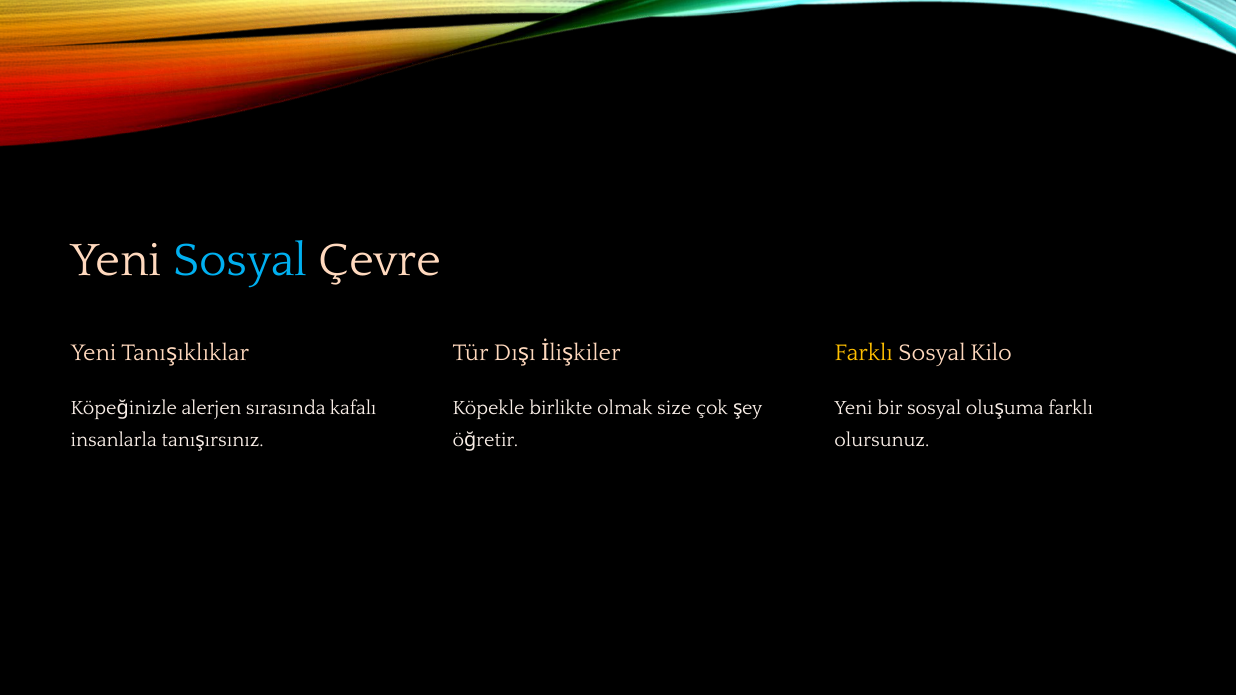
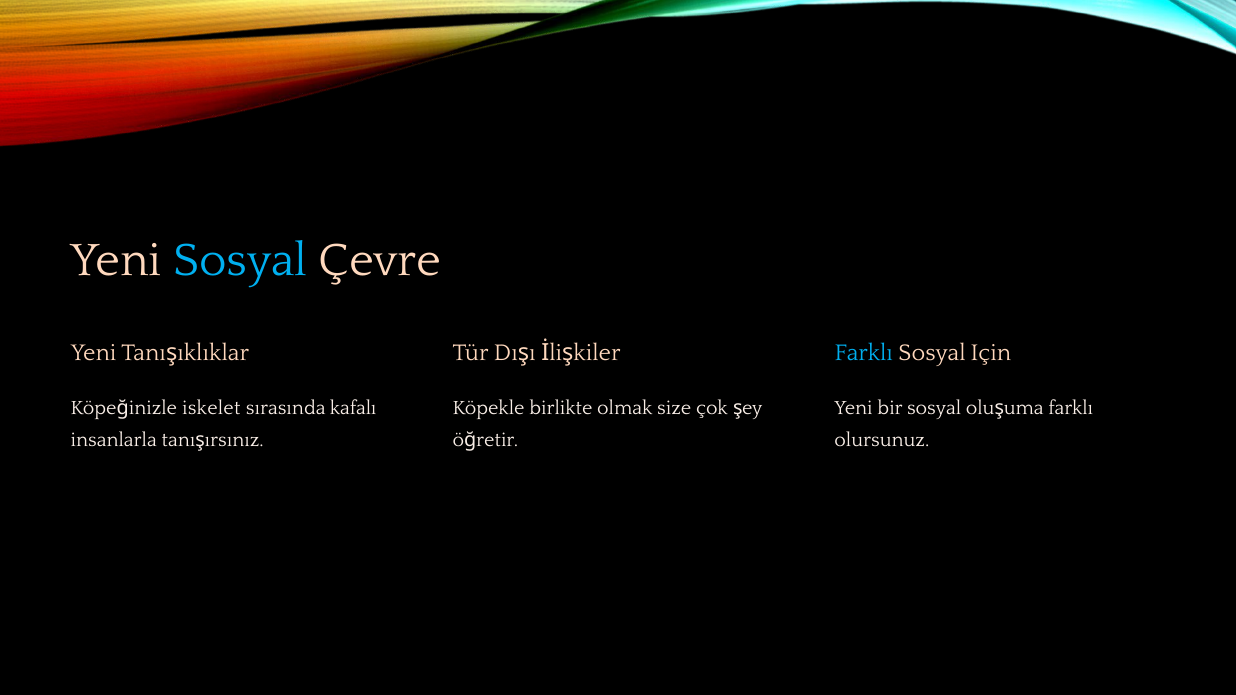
Farklı colour: yellow -> light blue (864, 353)
Kilo: Kilo -> Için (991, 353)
alerjen: alerjen -> iskelet (211, 408)
